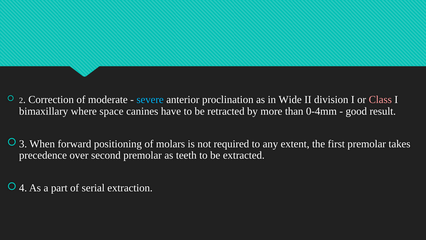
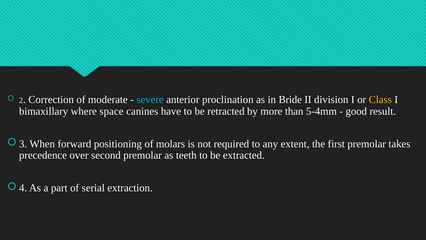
Wide: Wide -> Bride (290, 100)
Class colour: pink -> yellow (380, 100)
0-4mm: 0-4mm -> 5-4mm (321, 111)
